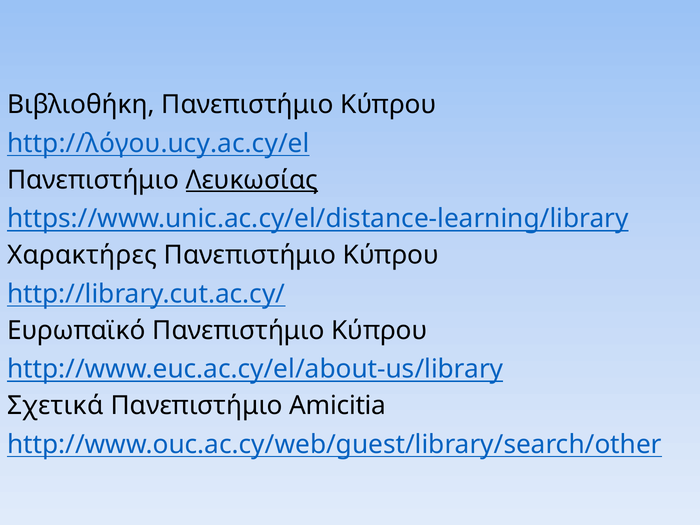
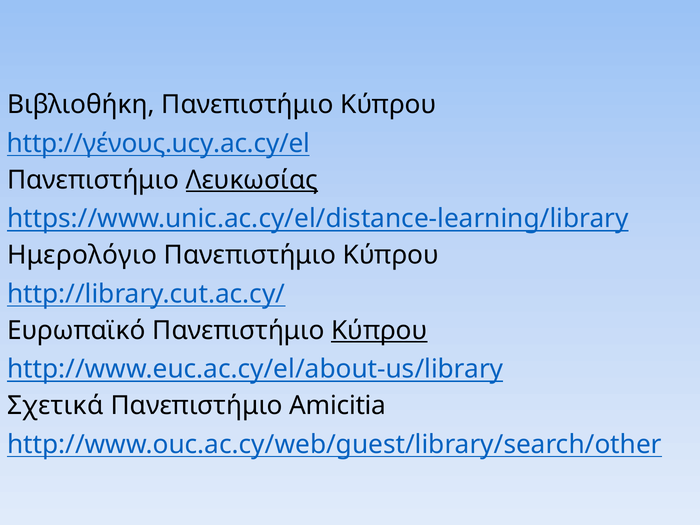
http://λόγου.ucy.ac.cy/el: http://λόγου.ucy.ac.cy/el -> http://γένους.ucy.ac.cy/el (158, 144)
Χαρακτήρες: Χαρακτήρες -> Ημερολόγιο (82, 255)
Κύπρου underline: none -> present (379, 331)
